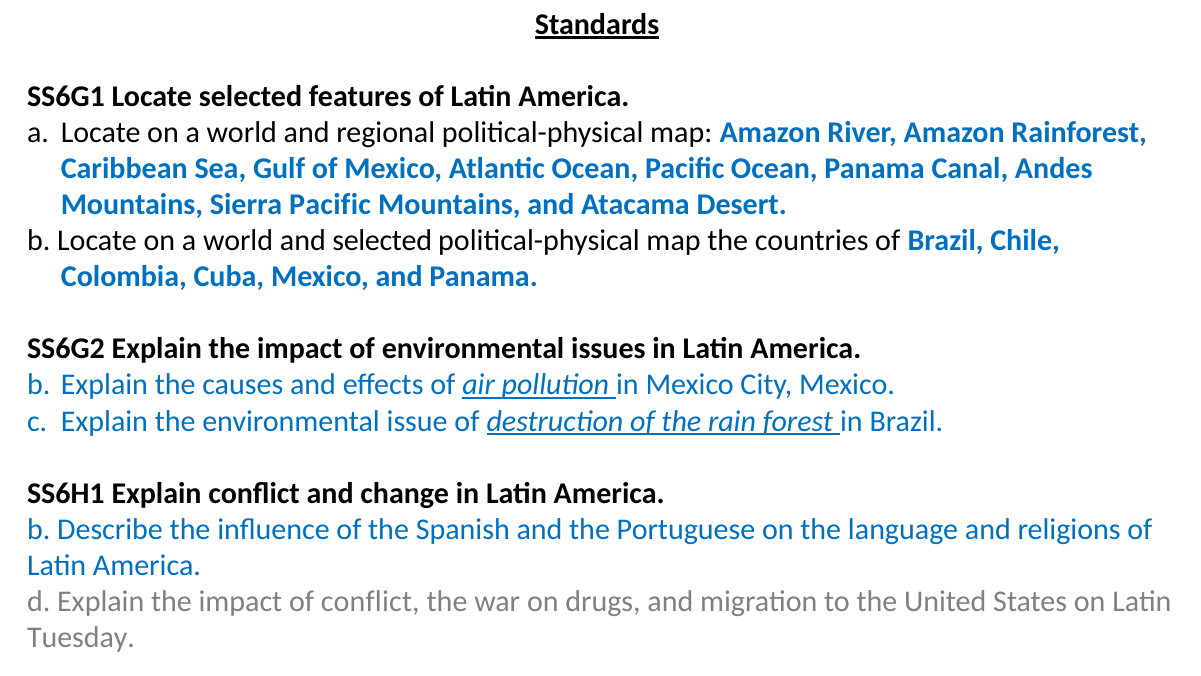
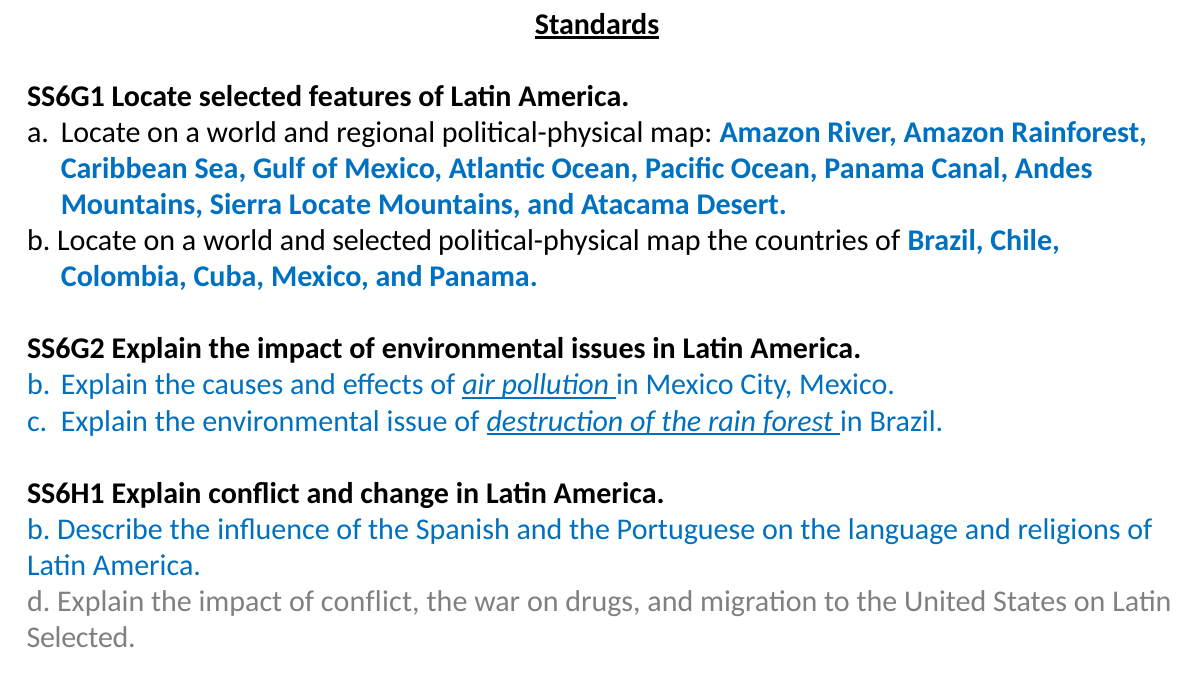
Sierra Pacific: Pacific -> Locate (330, 205)
Tuesday: Tuesday -> Selected (81, 637)
